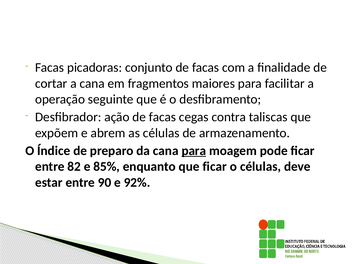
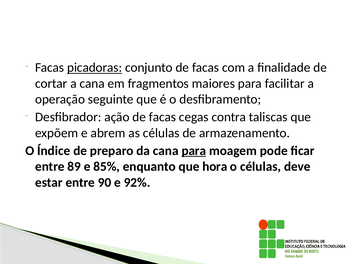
picadoras underline: none -> present (95, 68)
82: 82 -> 89 (74, 167)
que ficar: ficar -> hora (215, 167)
